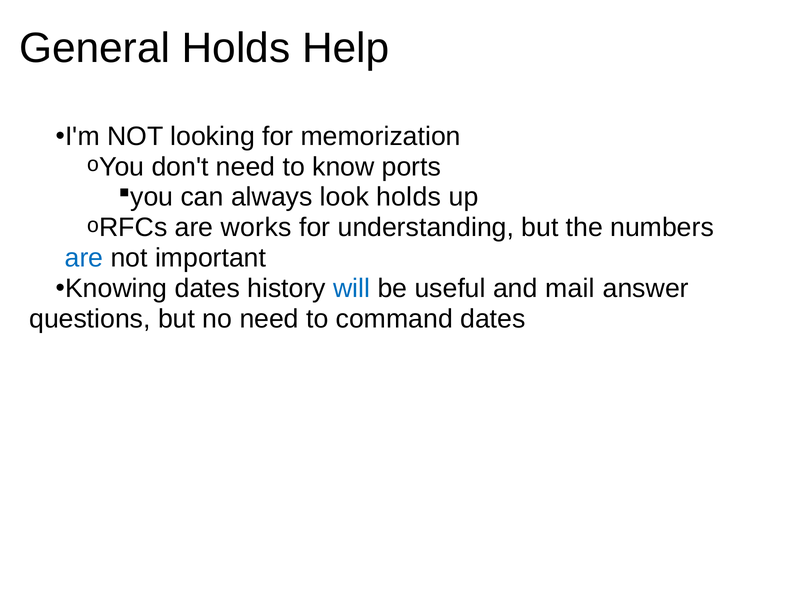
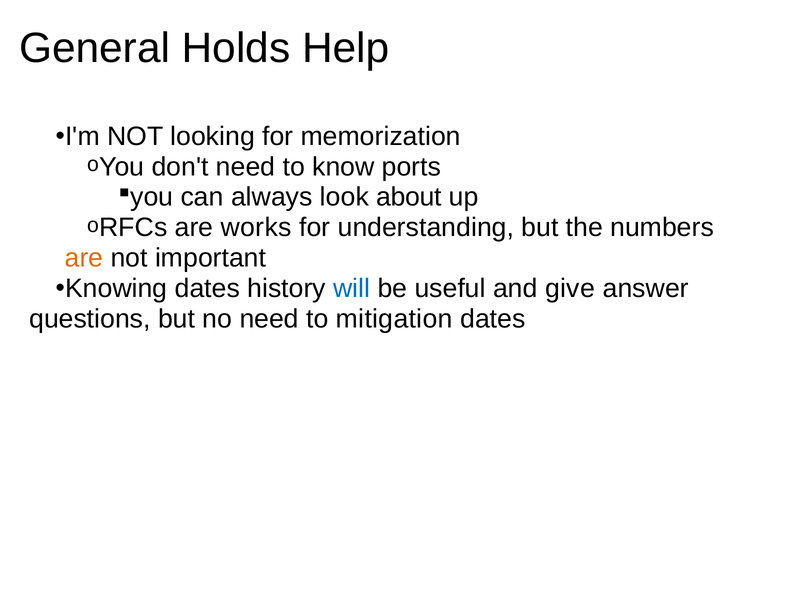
look holds: holds -> about (409, 197)
are colour: blue -> orange (84, 258)
mail: mail -> give (570, 289)
command: command -> mitigation (394, 319)
